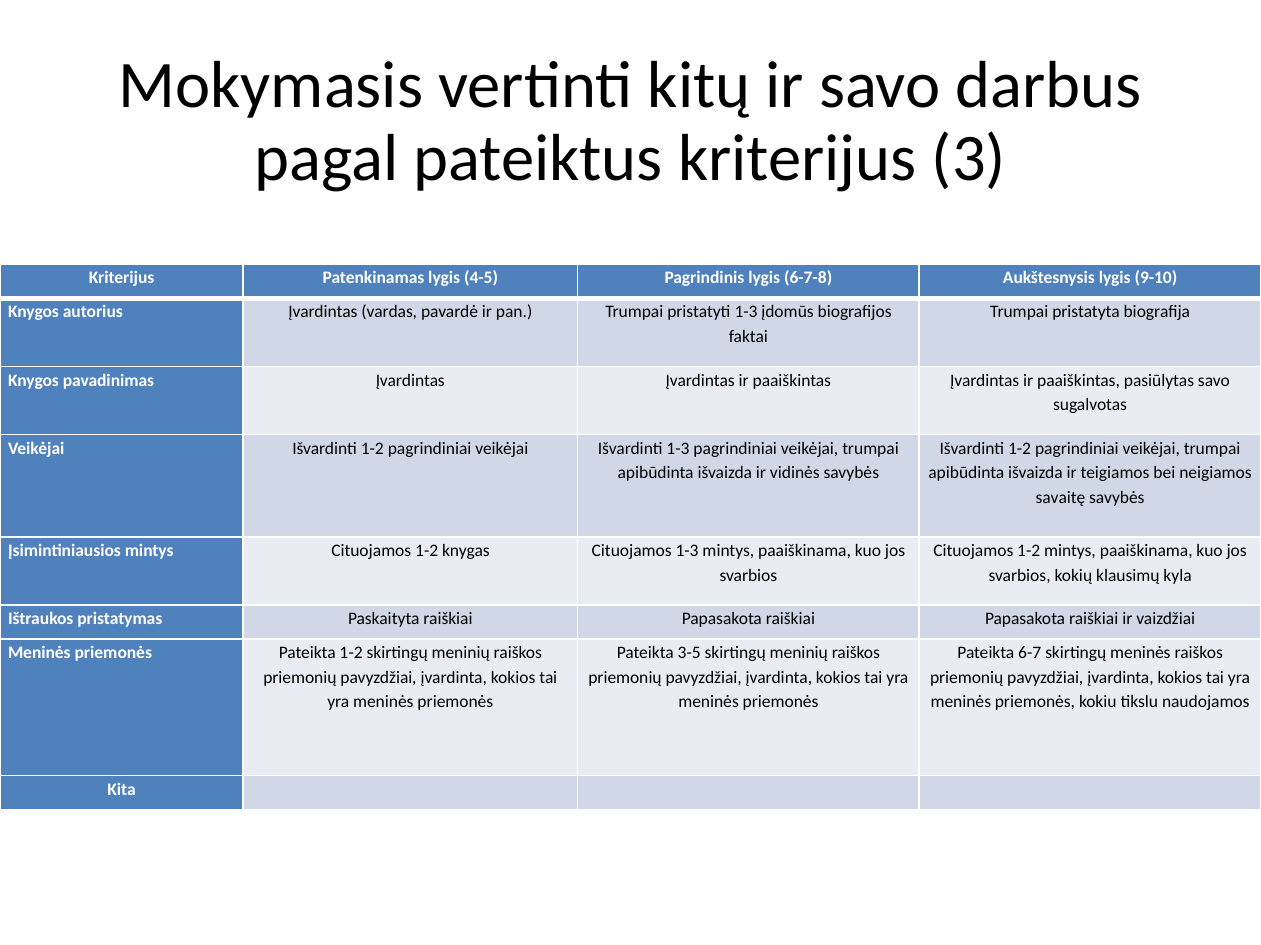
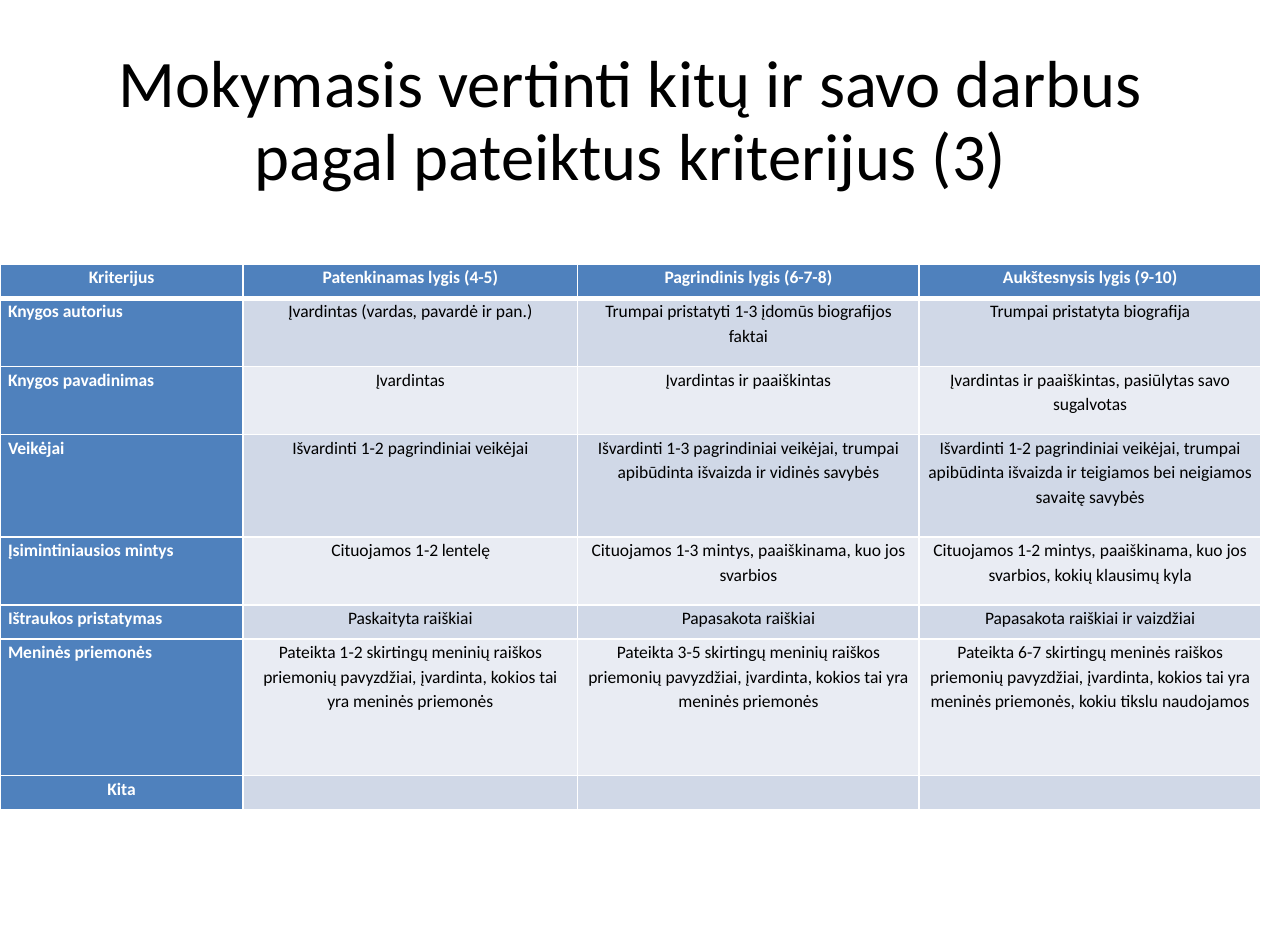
knygas: knygas -> lentelę (466, 551)
